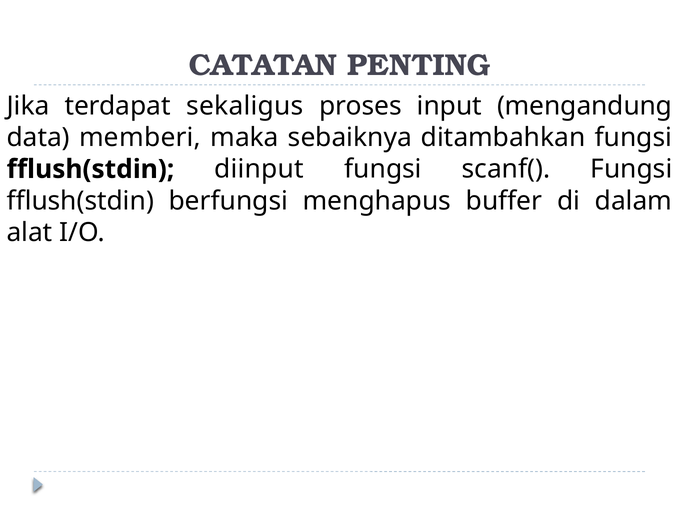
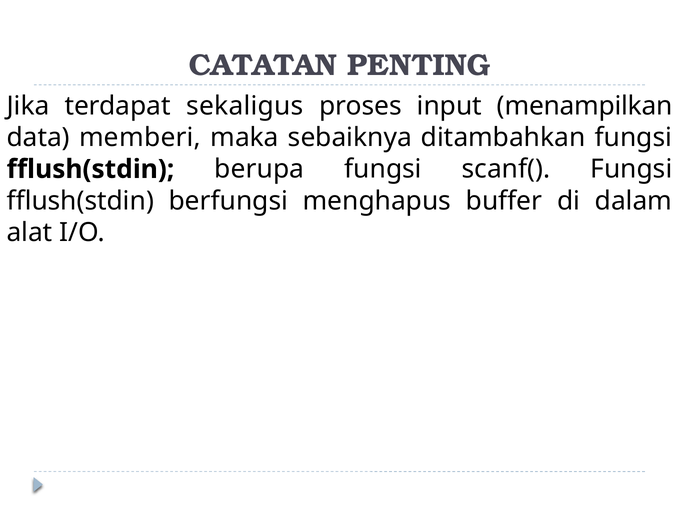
mengandung: mengandung -> menampilkan (585, 106)
diinput: diinput -> berupa (259, 169)
